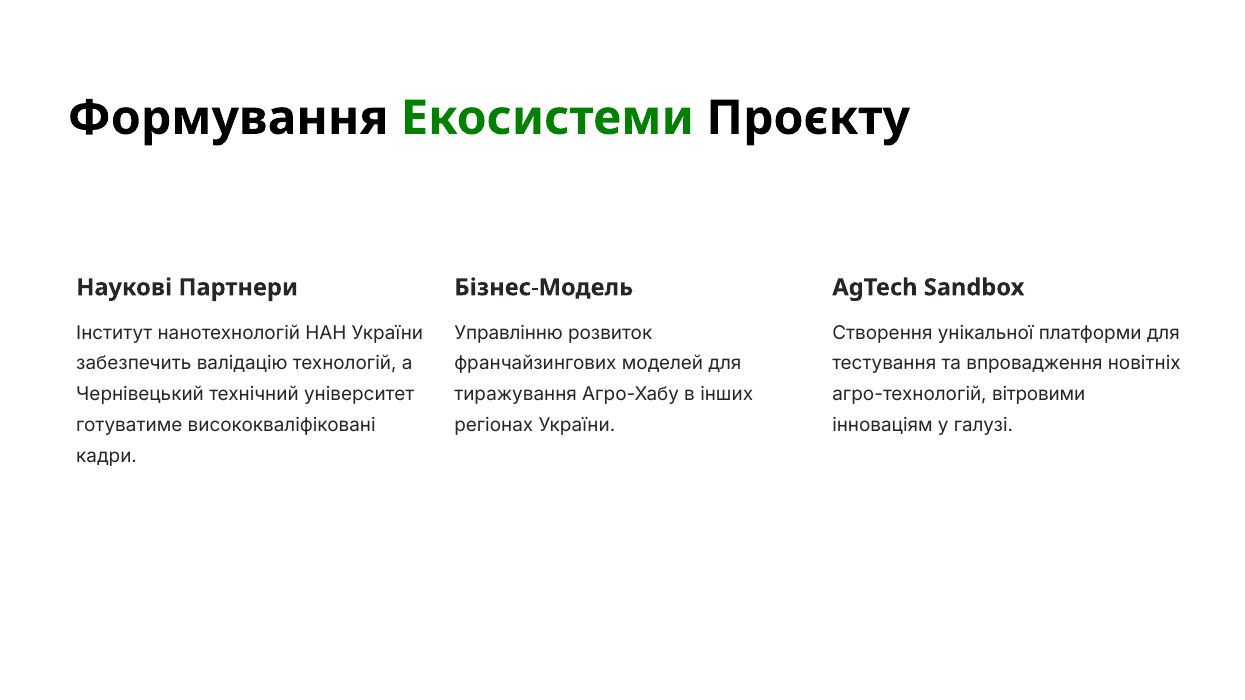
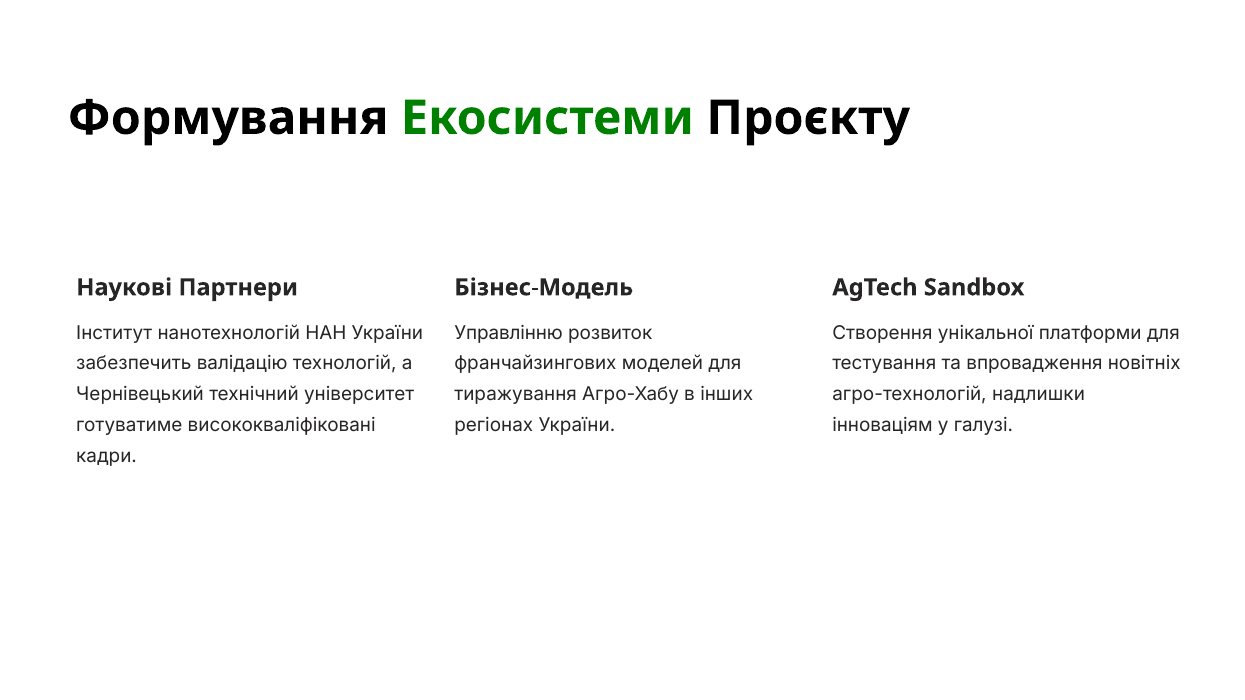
вітровими: вітровими -> надлишки (1038, 395)
